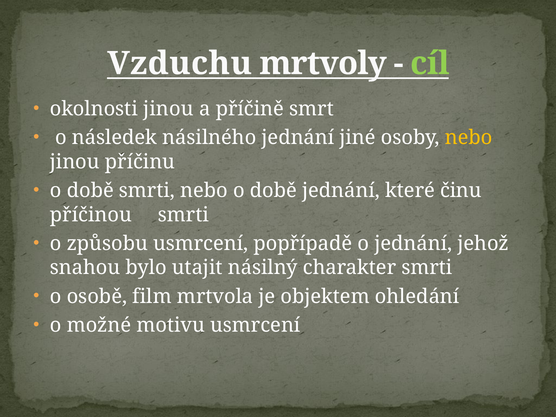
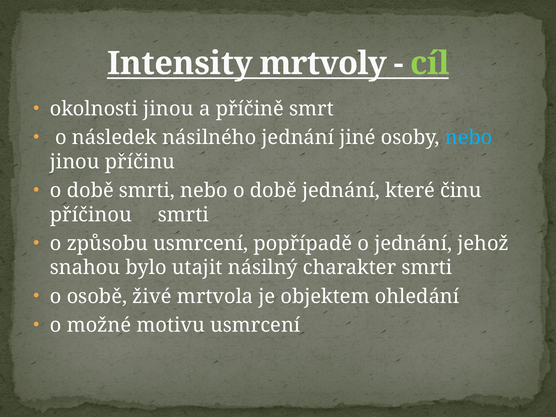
Vzduchu: Vzduchu -> Intensity (180, 63)
nebo colour: yellow -> light blue (469, 138)
film: film -> živé (152, 296)
